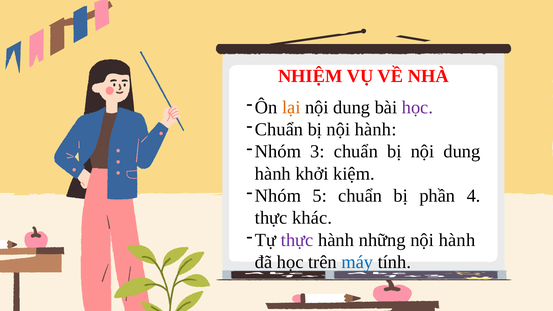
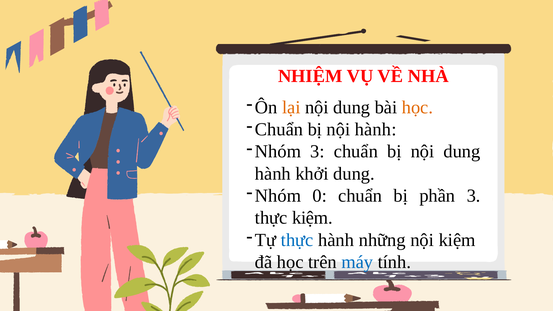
học colour: purple -> orange (417, 107)
khởi kiệm: kiệm -> dung (354, 174)
5: 5 -> 0 (320, 196)
phần 4: 4 -> 3 (474, 196)
thực khác: khác -> kiệm (312, 218)
thực colour: purple -> blue (297, 240)
những nội hành: hành -> kiệm (457, 240)
